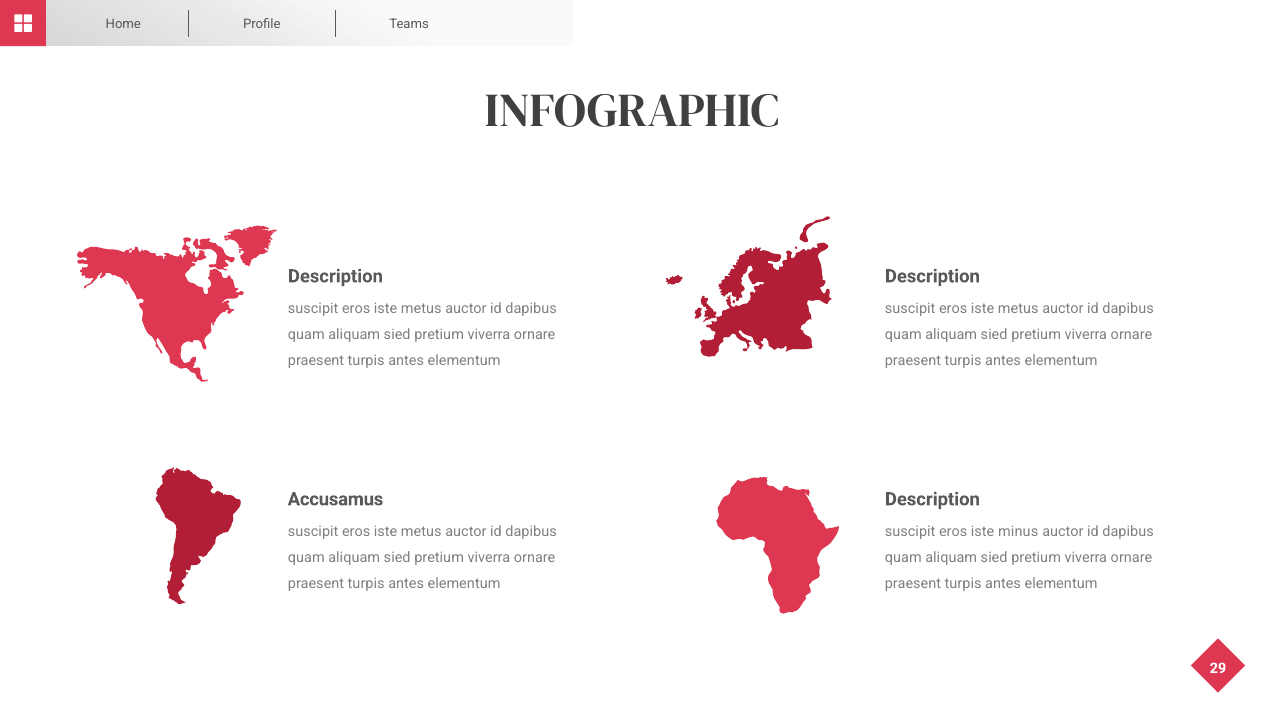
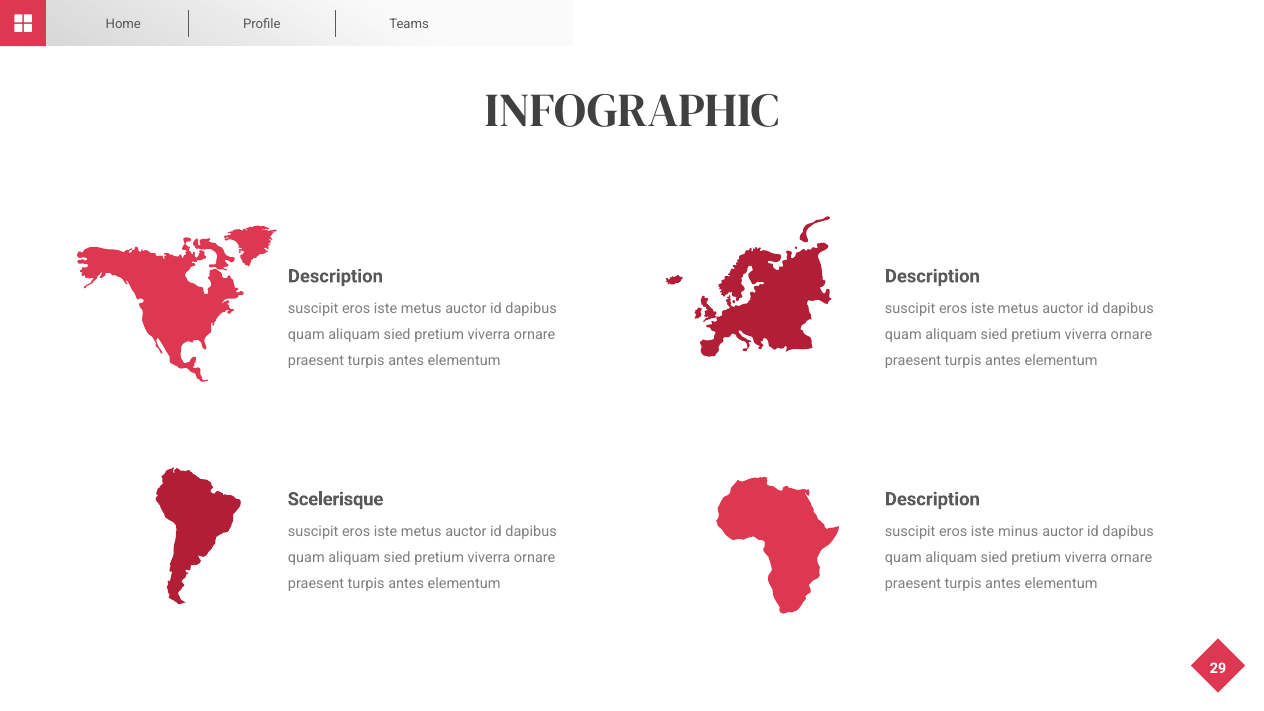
Accusamus: Accusamus -> Scelerisque (335, 499)
